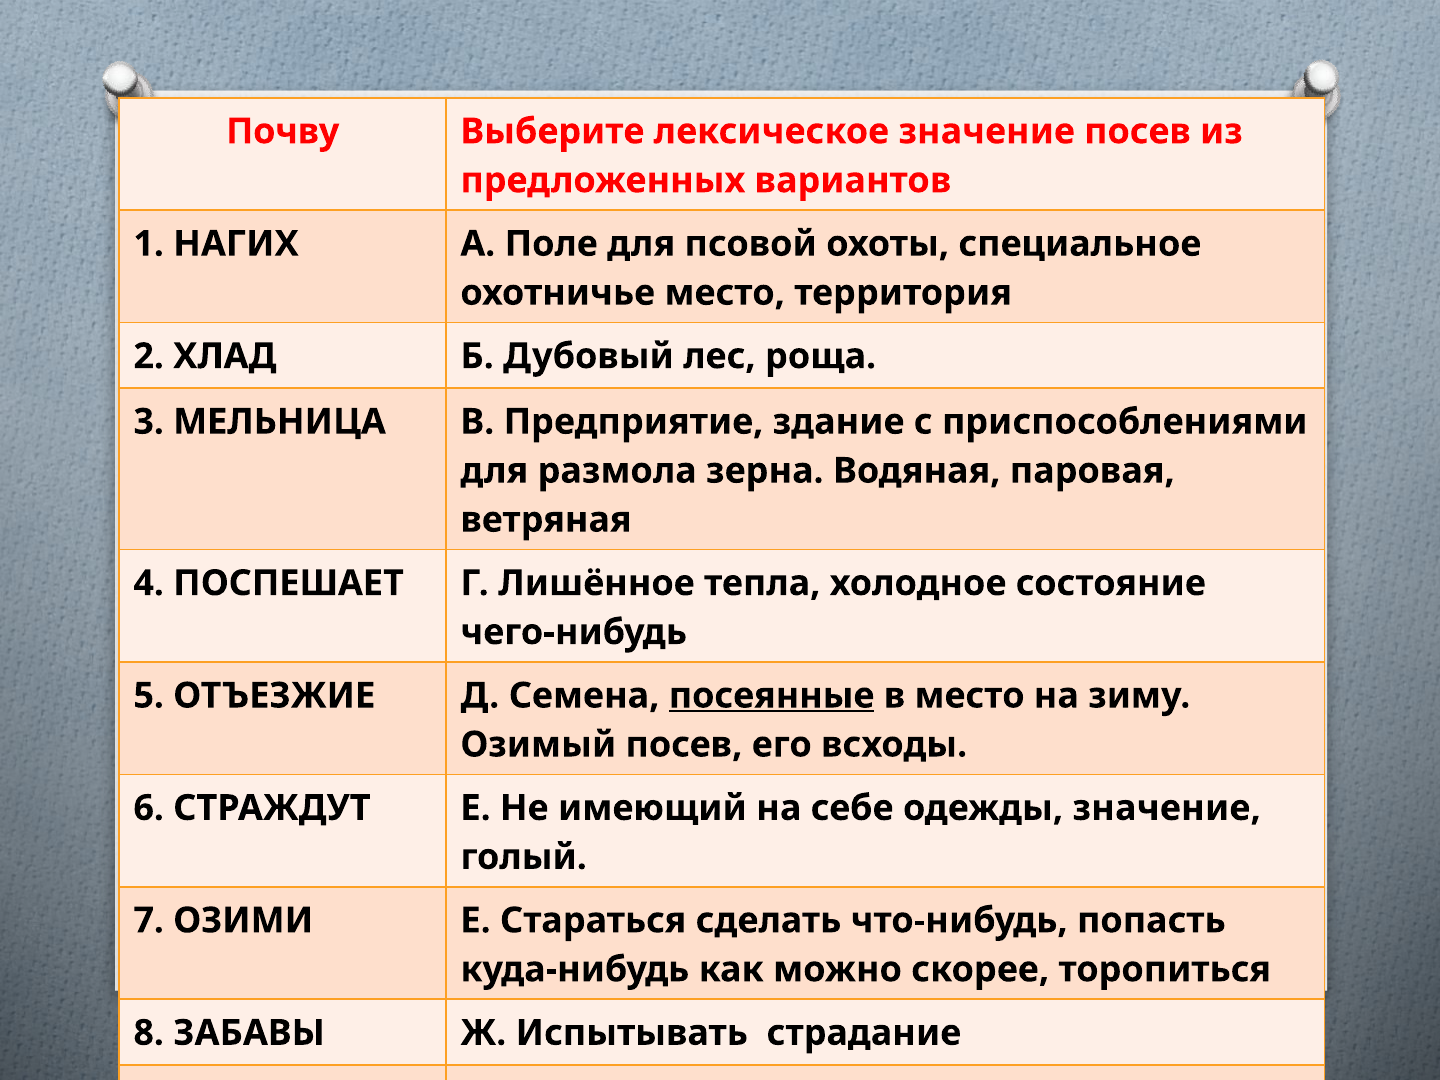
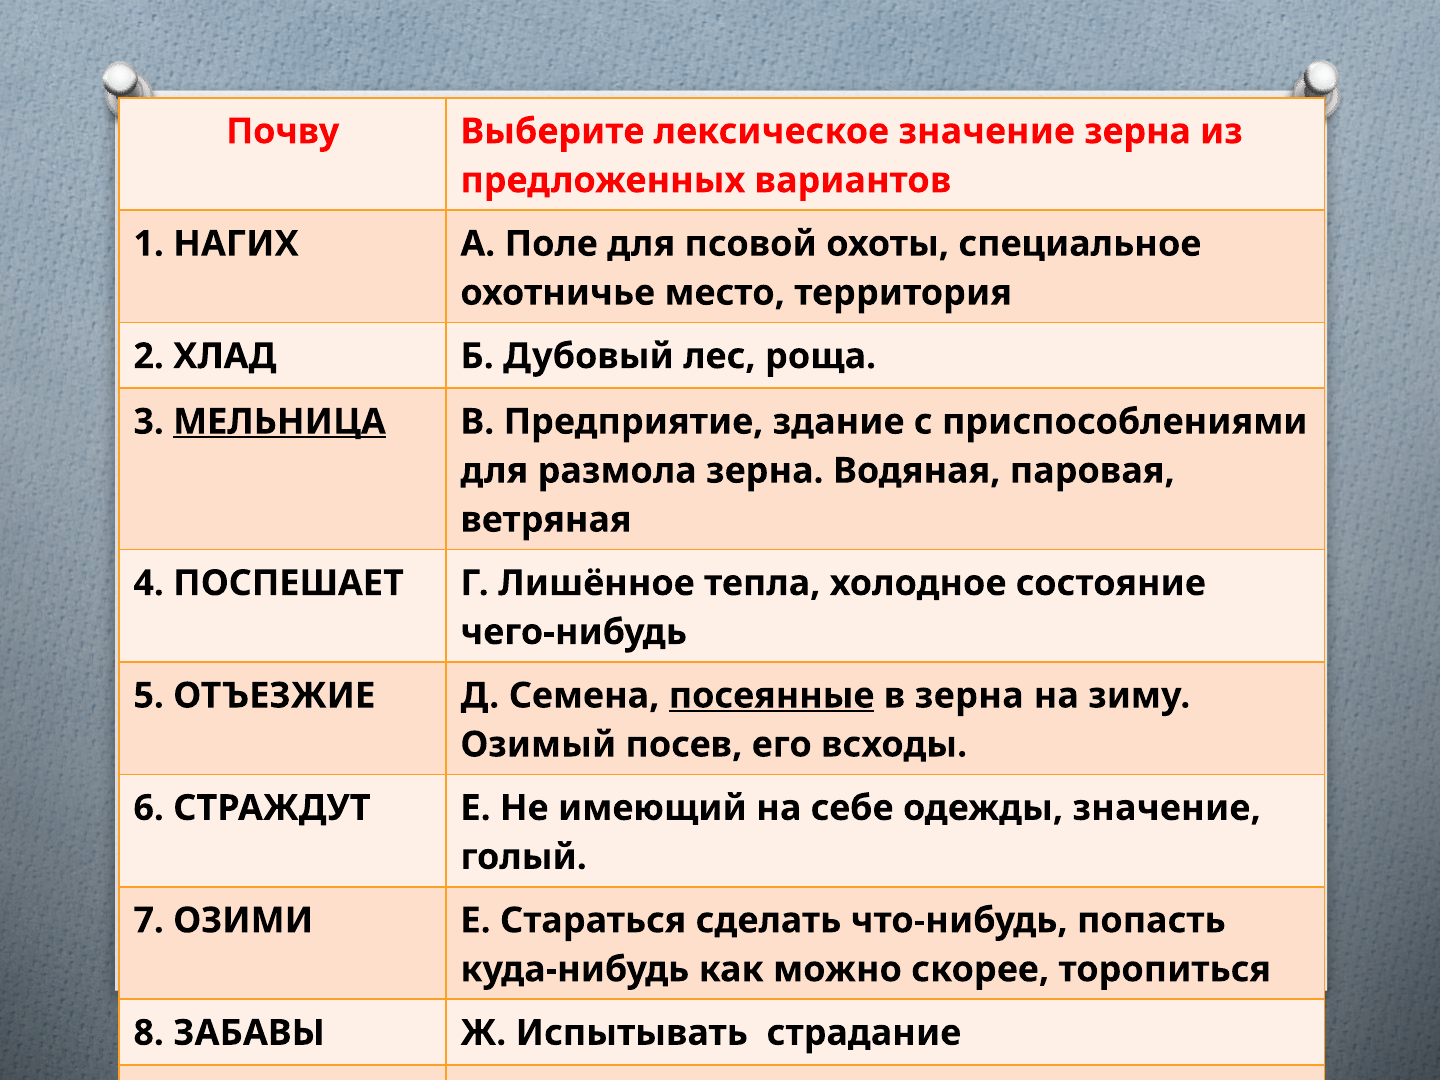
значение посев: посев -> зерна (1138, 131)
МЕЛЬНИЦА underline: none -> present (280, 422)
в место: место -> зерна (969, 696)
